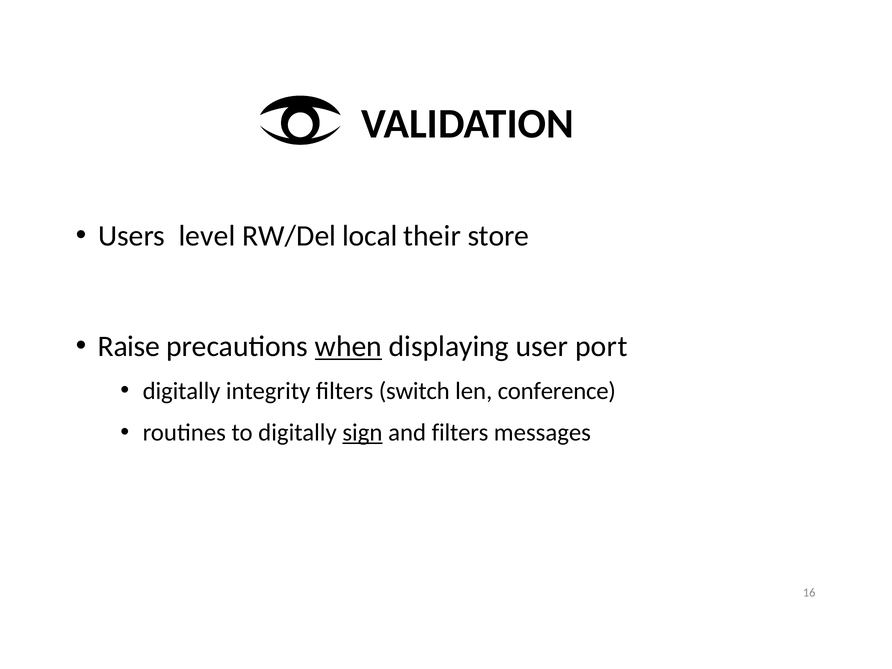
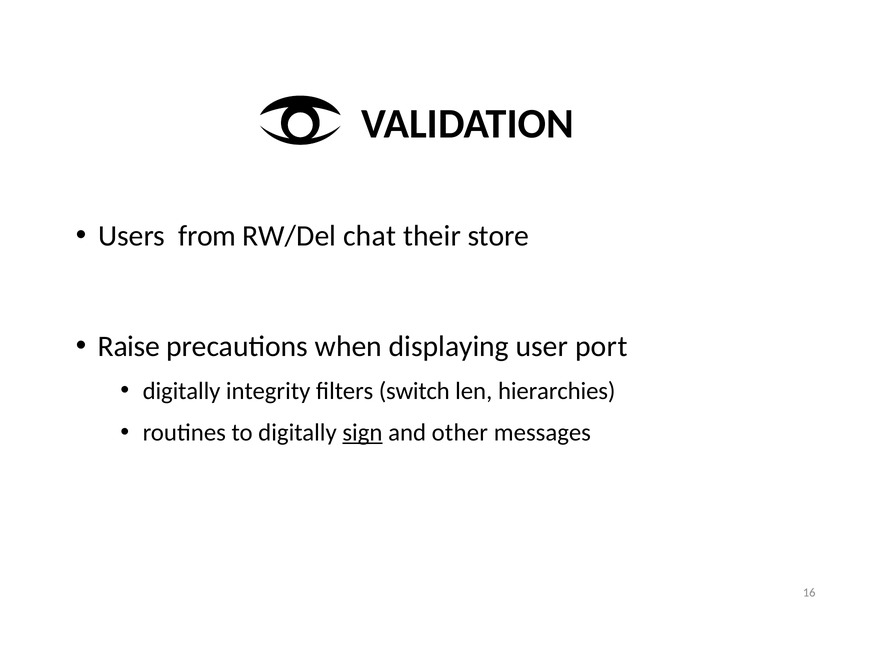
level: level -> from (207, 236)
local: local -> chat (370, 236)
when underline: present -> none (348, 346)
conference: conference -> hierarchies (557, 391)
and filters: filters -> other (460, 433)
